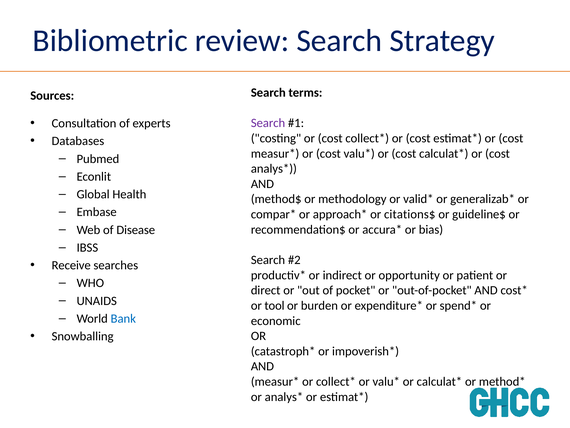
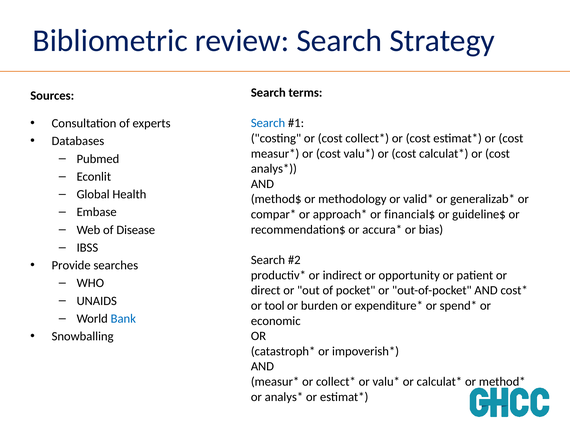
Search colour: purple -> blue (268, 123)
citations$: citations$ -> financial$ (410, 214)
Receive: Receive -> Provide (71, 265)
